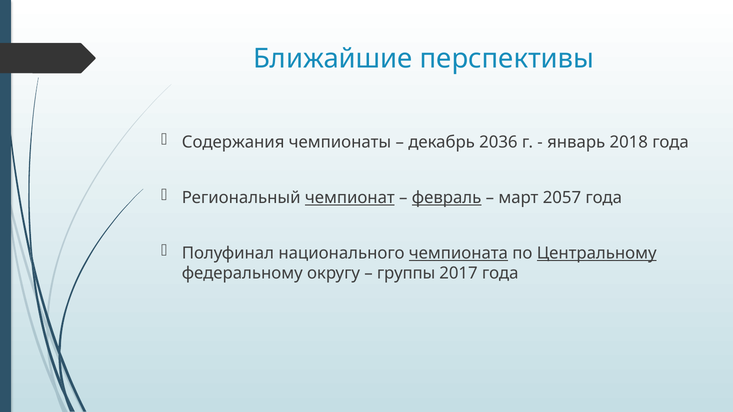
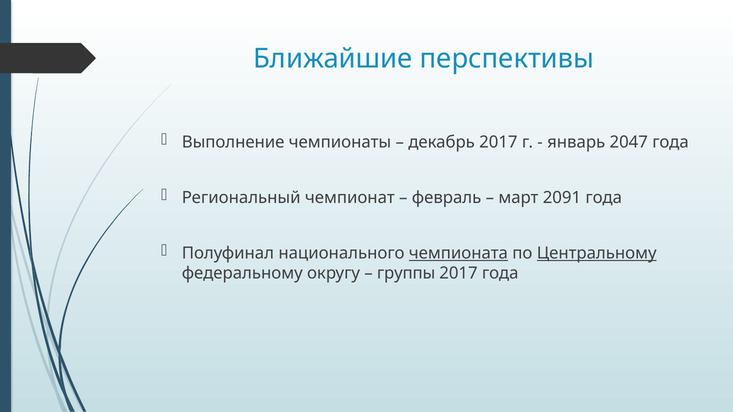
Содержания: Содержания -> Выполнение (233, 142)
декабрь 2036: 2036 -> 2017 (498, 142)
2018: 2018 -> 2047 (629, 142)
чемпионат underline: present -> none (350, 198)
февраль underline: present -> none (447, 198)
2057: 2057 -> 2091 (562, 198)
